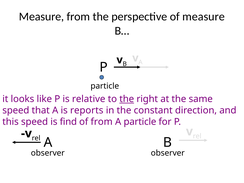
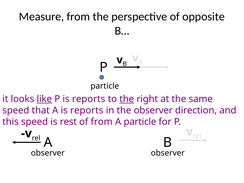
of measure: measure -> opposite (204, 16)
like underline: none -> present (44, 99)
P is relative: relative -> reports (89, 99)
the constant: constant -> observer (153, 110)
find: find -> rest (68, 122)
